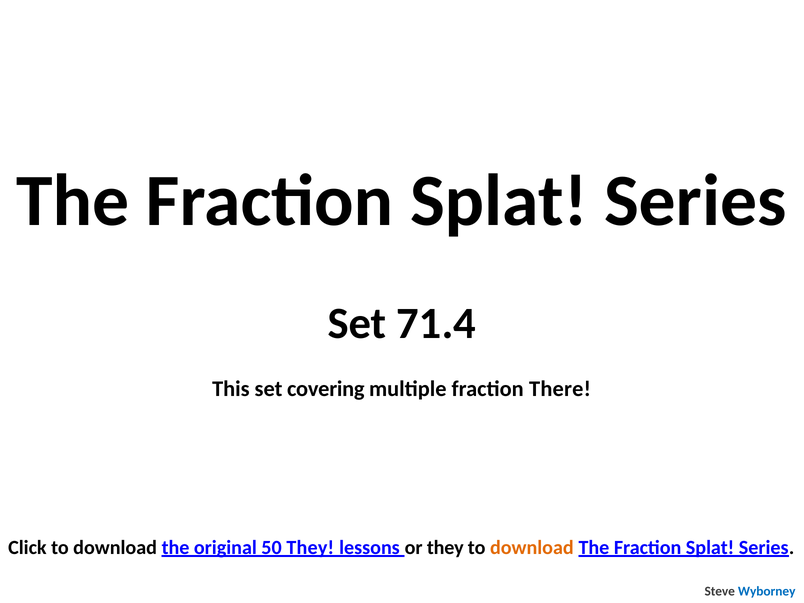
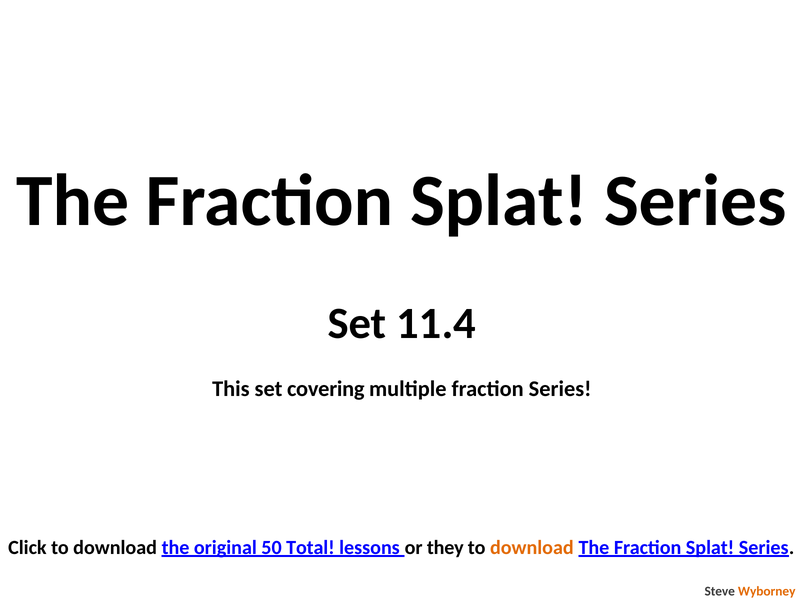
71.4: 71.4 -> 11.4 (436, 323)
fraction There: There -> Series (560, 389)
50 They: They -> Total (310, 547)
Wyborney colour: blue -> orange (767, 592)
